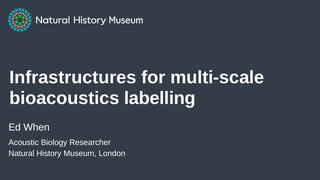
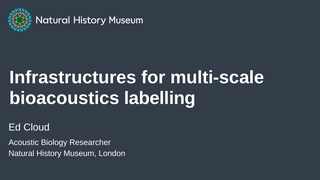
When: When -> Cloud (37, 127)
